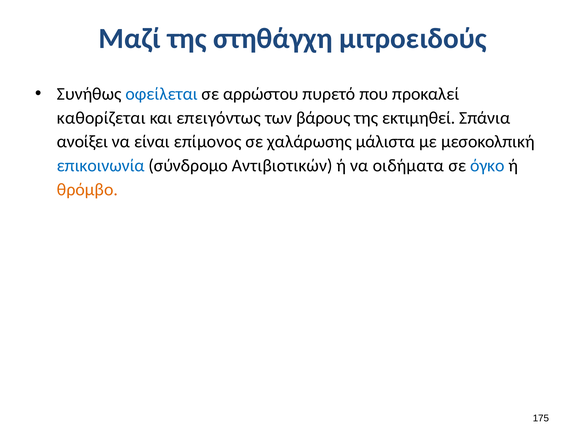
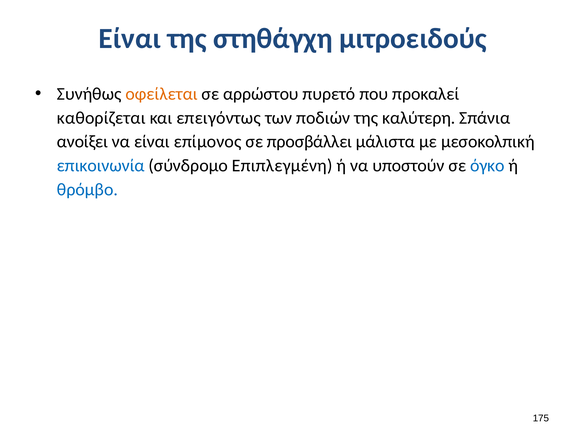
Μαζί: Μαζί -> Είναι (130, 38)
οφείλεται colour: blue -> orange (162, 94)
βάρους: βάρους -> ποδιών (323, 118)
εκτιμηθεί: εκτιμηθεί -> καλύτερη (419, 118)
χαλάρωσης: χαλάρωσης -> προσβάλλει (310, 142)
Αντιβιοτικών: Αντιβιοτικών -> Επιπλεγμένη (282, 166)
οιδήματα: οιδήματα -> υποστούν (408, 166)
θρόμβο colour: orange -> blue (87, 190)
